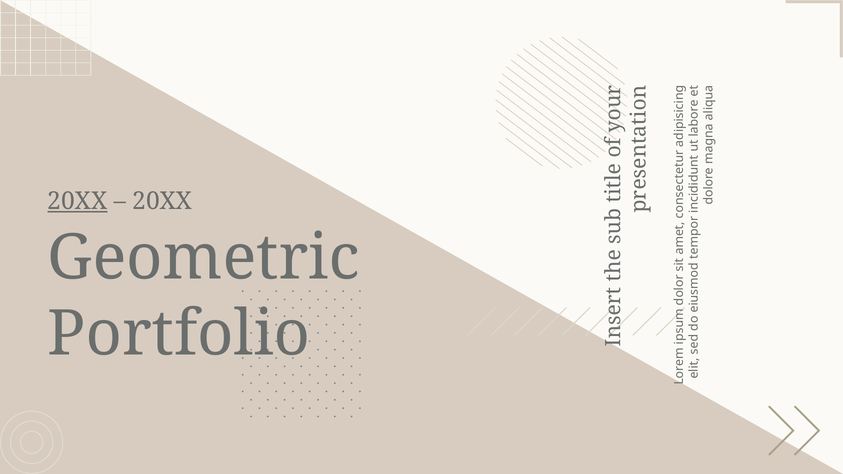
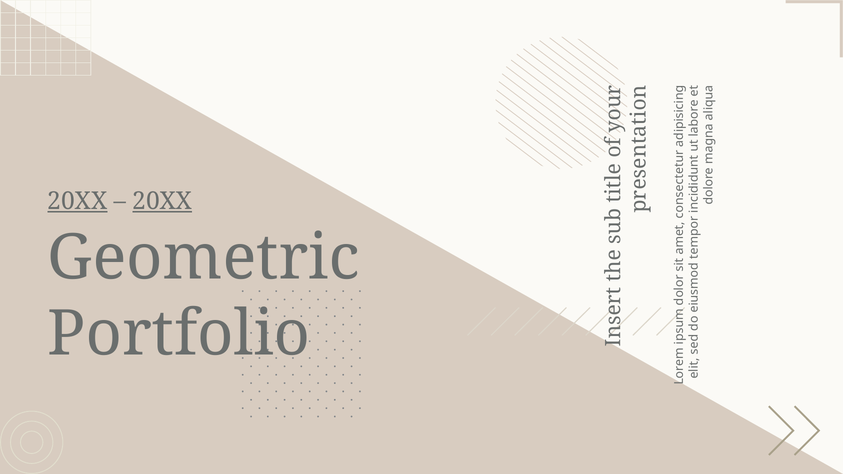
20XX underline: none -> present (162, 201)
